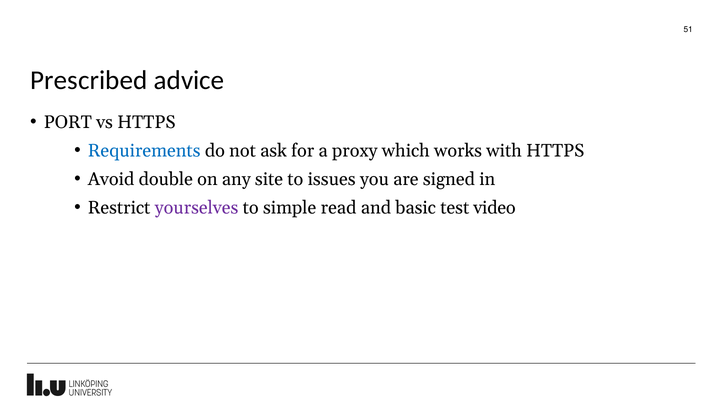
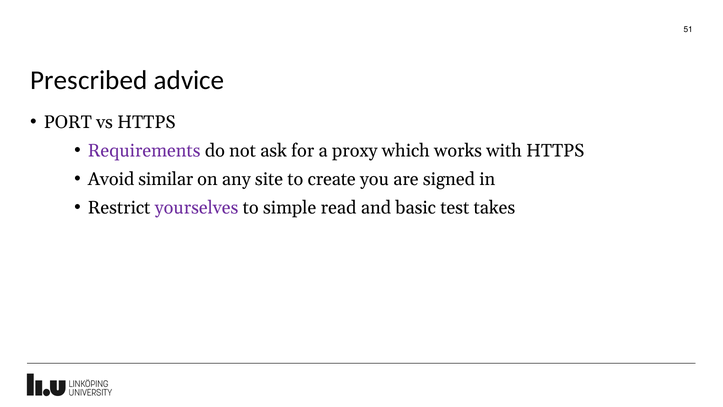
Requirements colour: blue -> purple (144, 151)
double: double -> similar (166, 179)
issues: issues -> create (332, 179)
video: video -> takes (494, 208)
